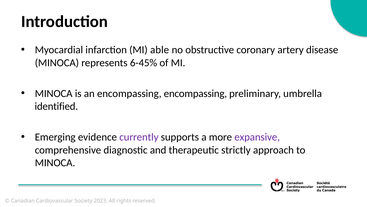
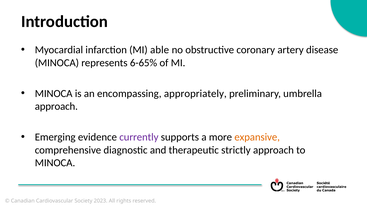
6-45%: 6-45% -> 6-65% (144, 63)
encompassing encompassing: encompassing -> appropriately (195, 93)
identified: identified -> approach (56, 106)
expansive colour: purple -> orange (257, 137)
